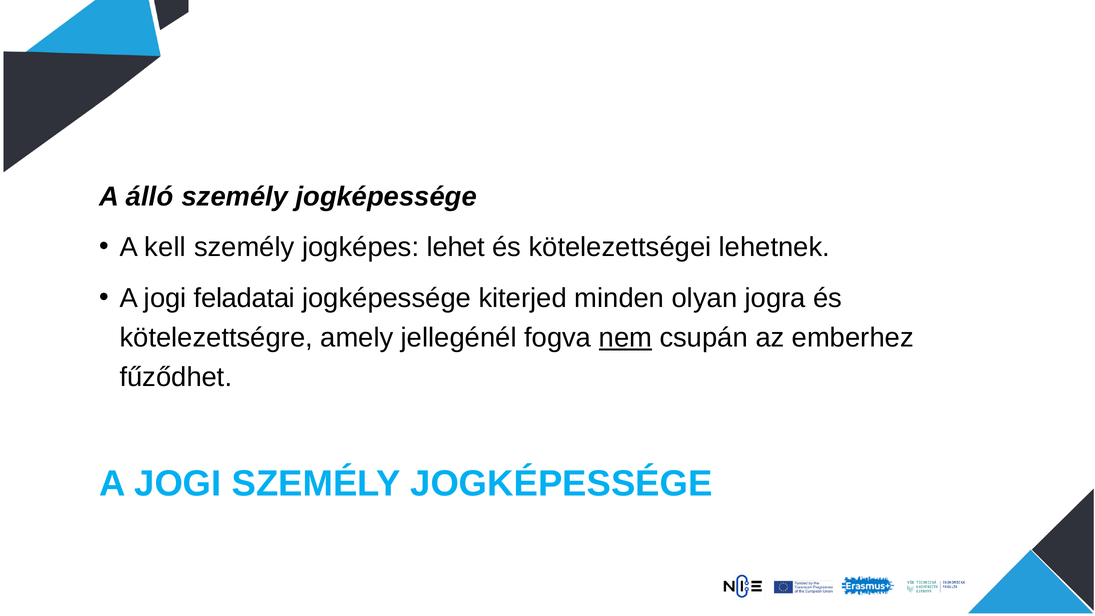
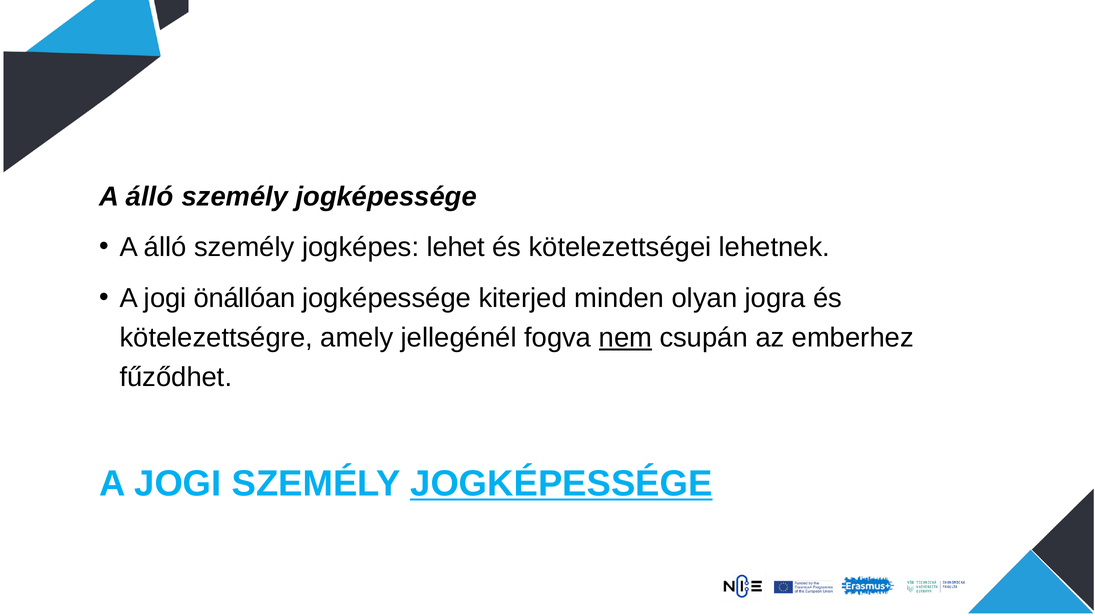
kell: kell -> álló (165, 247)
feladatai: feladatai -> önállóan (244, 298)
JOGKÉPESSÉGE underline: none -> present (561, 484)
